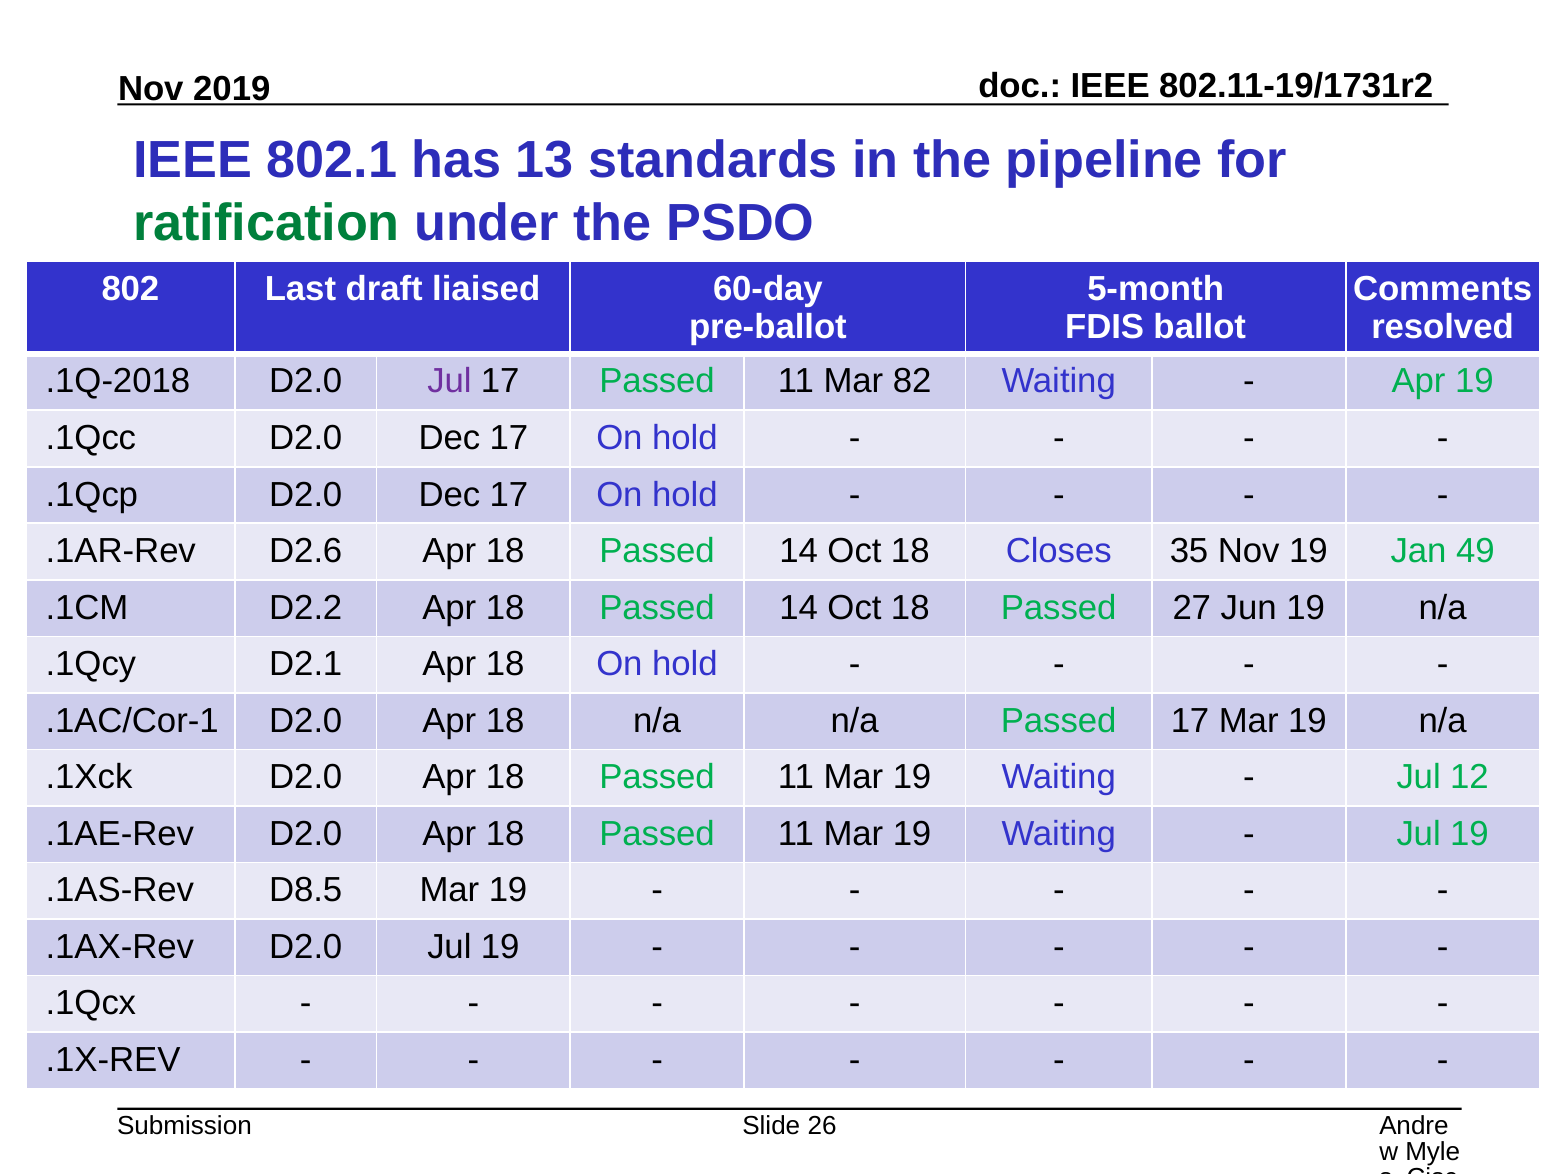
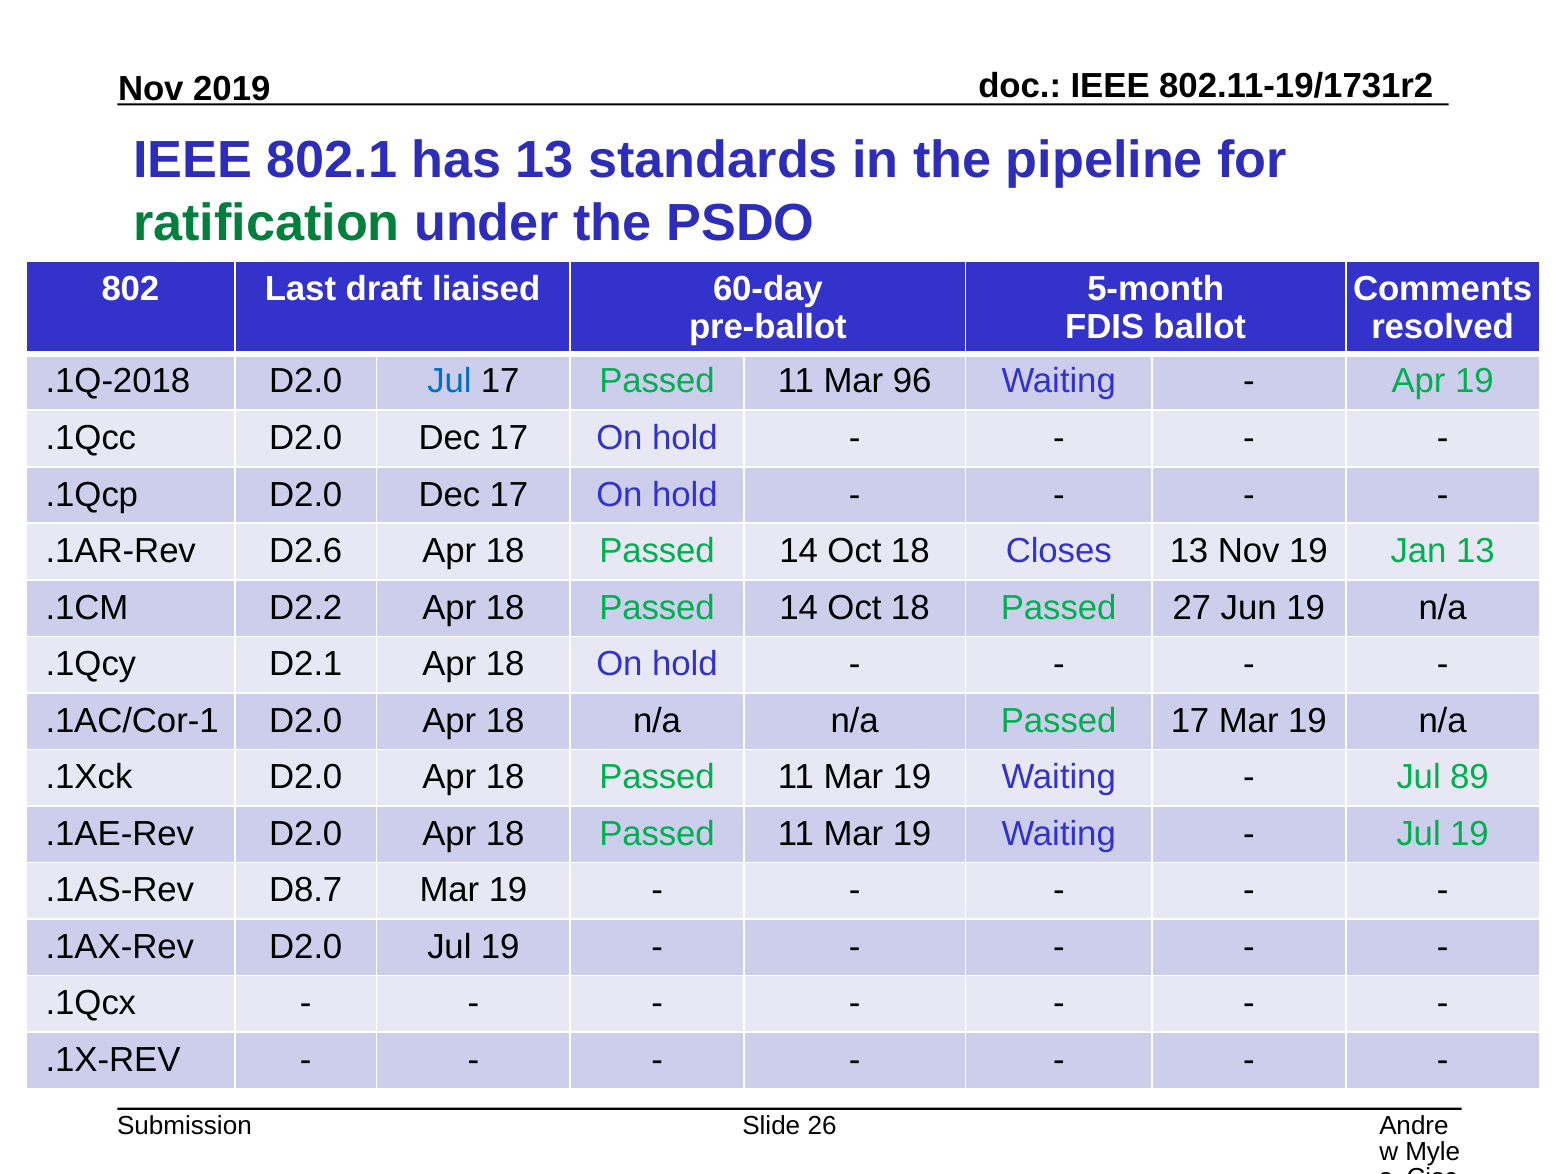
Jul colour: purple -> blue (449, 382)
82: 82 -> 96 (912, 382)
Closes 35: 35 -> 13 (1189, 551)
Jan 49: 49 -> 13 (1475, 551)
12: 12 -> 89 (1469, 777)
D8.5: D8.5 -> D8.7 (306, 891)
